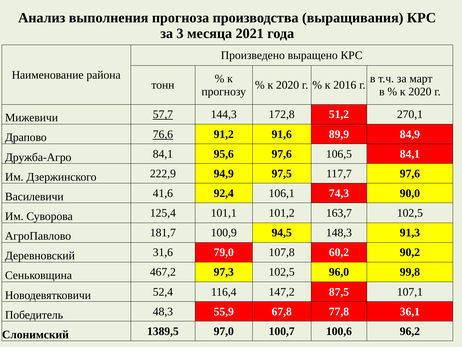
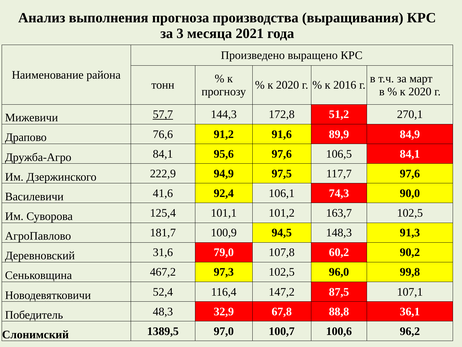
76,6 underline: present -> none (163, 134)
55,9: 55,9 -> 32,9 (224, 311)
77,8: 77,8 -> 88,8 (339, 311)
